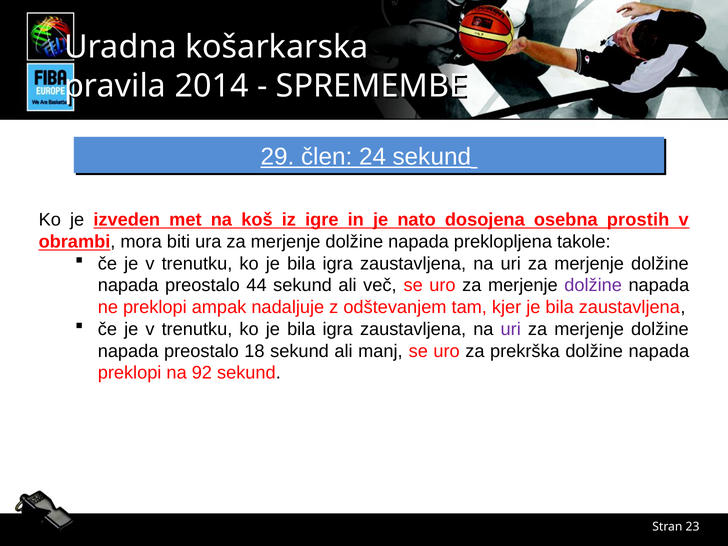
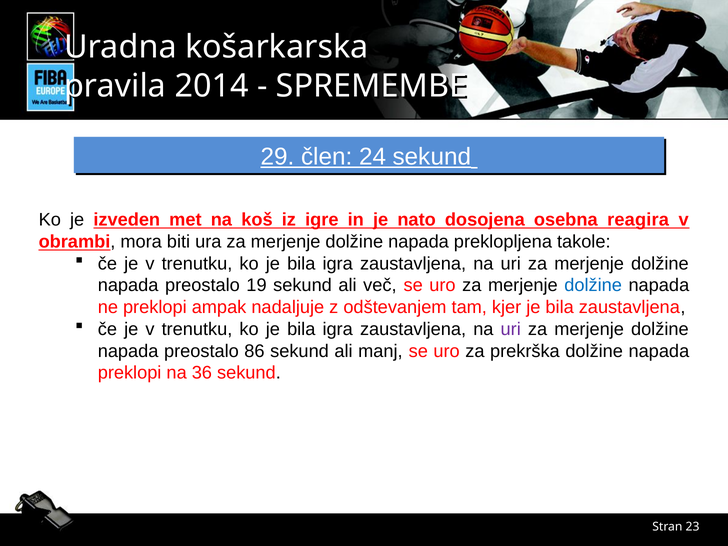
prostih: prostih -> reagira (638, 220)
44: 44 -> 19 (256, 285)
dolžine colour: purple -> blue (593, 285)
18: 18 -> 86 (254, 351)
92: 92 -> 36 (202, 373)
